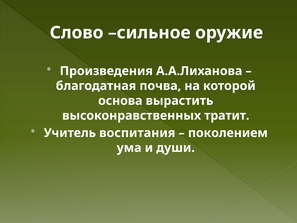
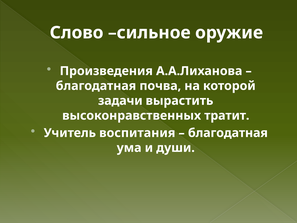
основа: основа -> задачи (120, 101)
поколением: поколением -> благодатная (228, 133)
